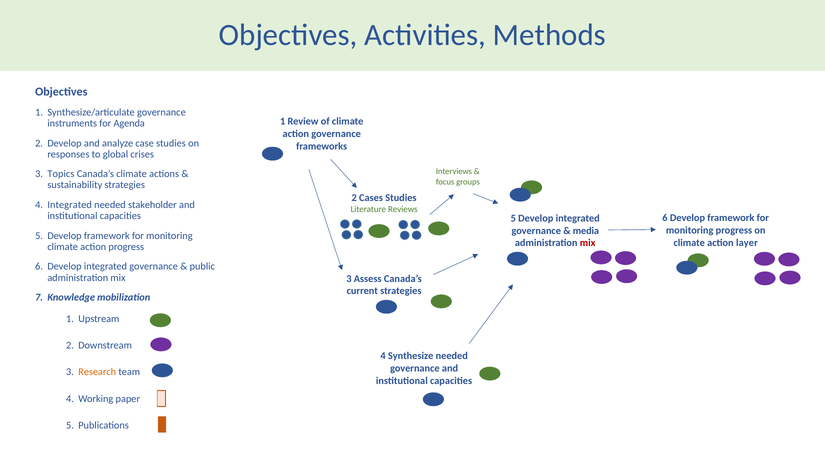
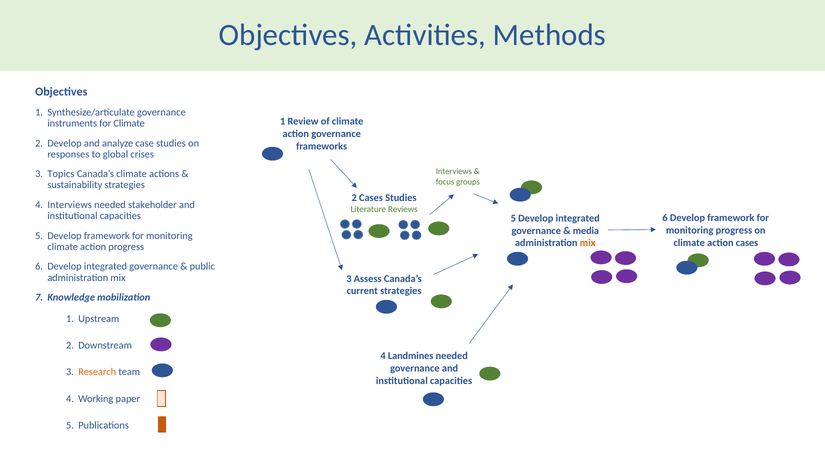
for Agenda: Agenda -> Climate (129, 123)
4 Integrated: Integrated -> Interviews (70, 205)
action layer: layer -> cases (747, 243)
mix colour: red -> orange (588, 243)
Synthesize: Synthesize -> Landmines (411, 356)
